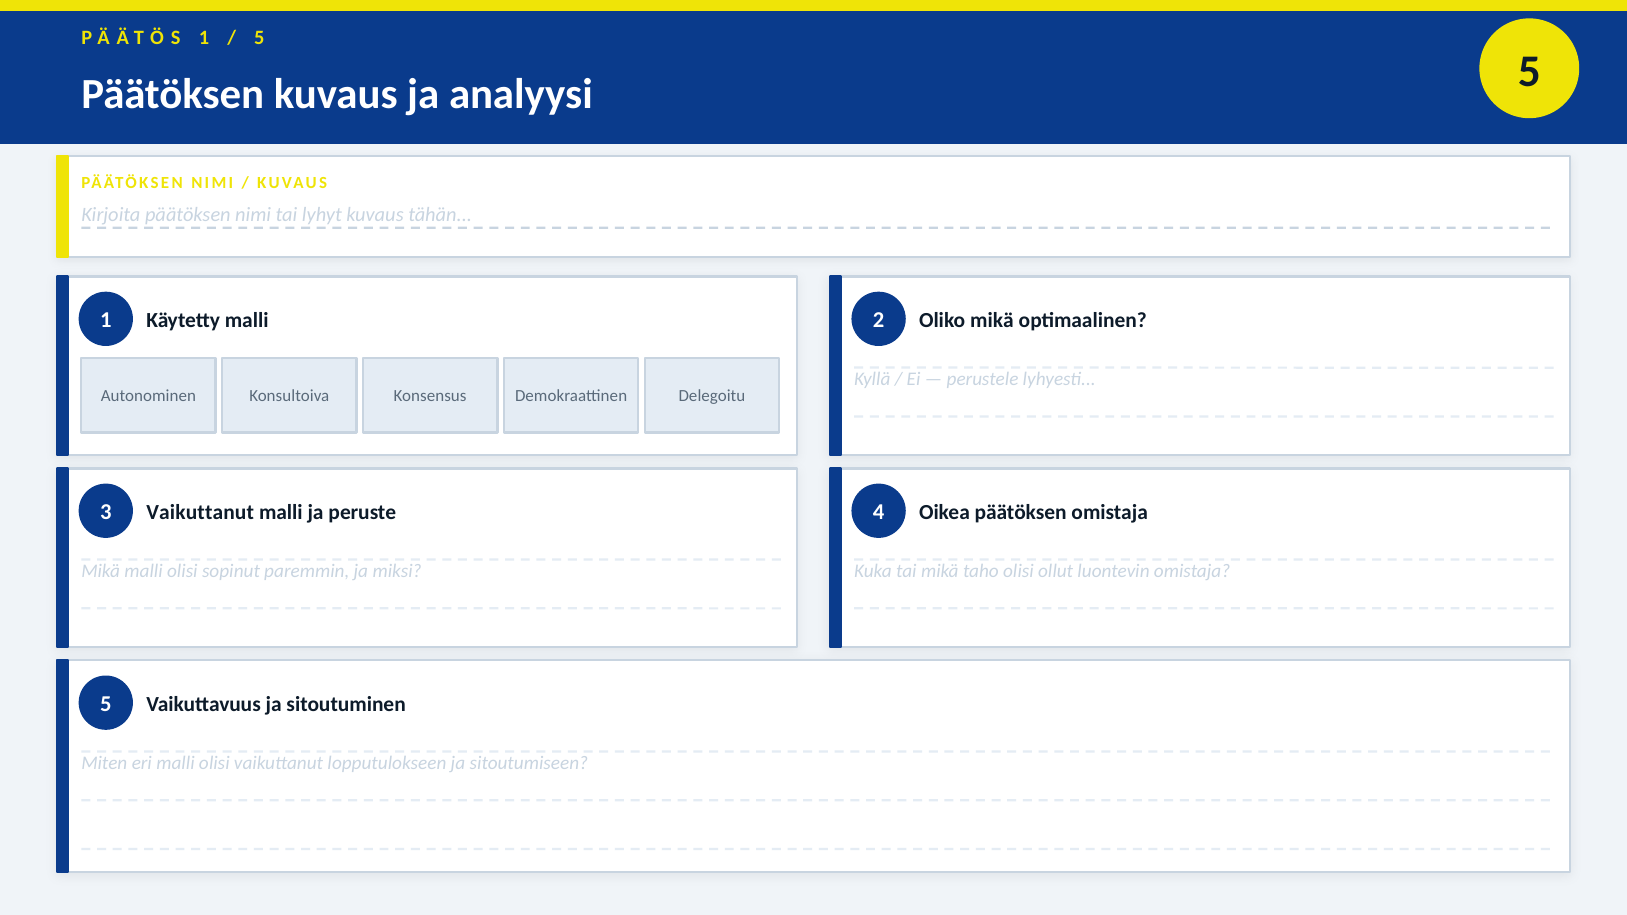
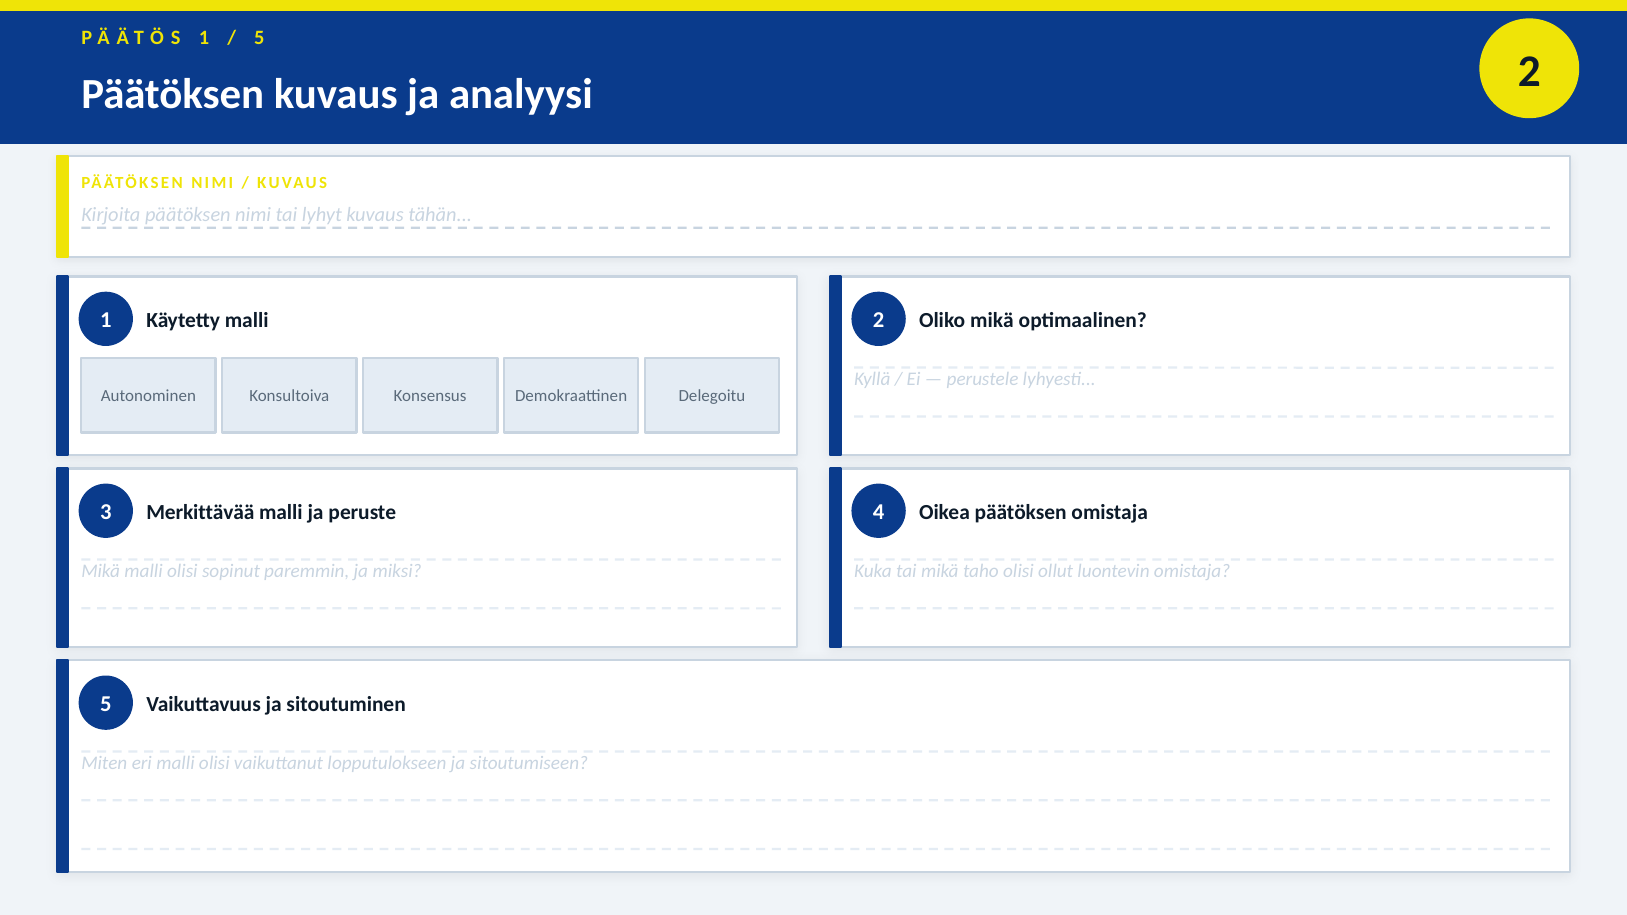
analyysi 5: 5 -> 2 (1529, 71)
3 Vaikuttanut: Vaikuttanut -> Merkittävää (200, 512)
